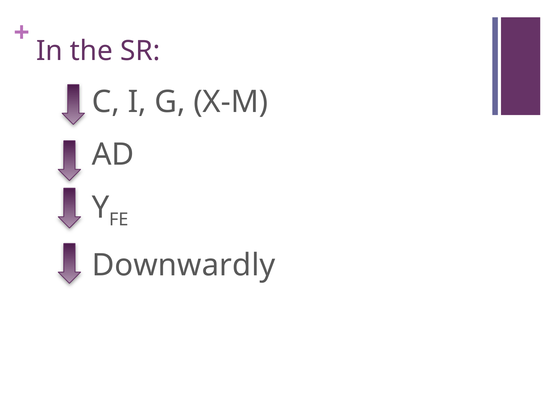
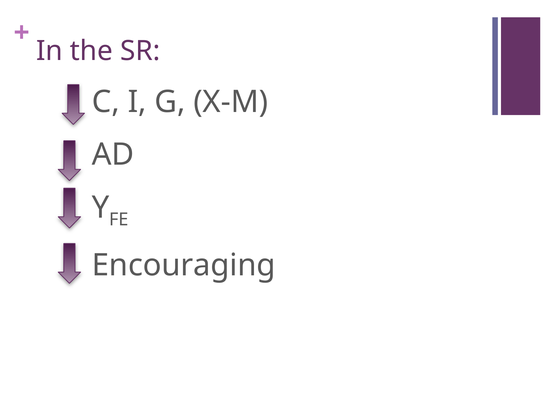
Downwardly: Downwardly -> Encouraging (184, 265)
